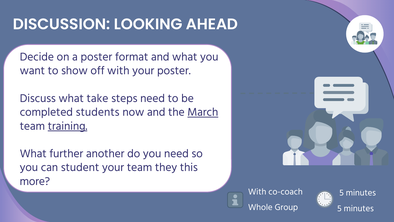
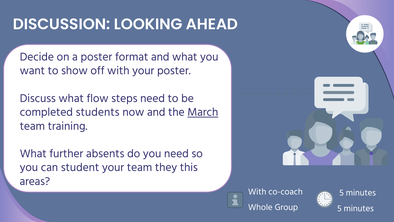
take: take -> flow (98, 98)
training underline: present -> none (68, 126)
another: another -> absents (105, 153)
more: more -> areas (35, 181)
